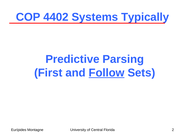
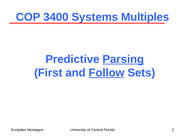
4402: 4402 -> 3400 (56, 17)
Typically: Typically -> Multiples (145, 17)
Parsing underline: none -> present (123, 59)
